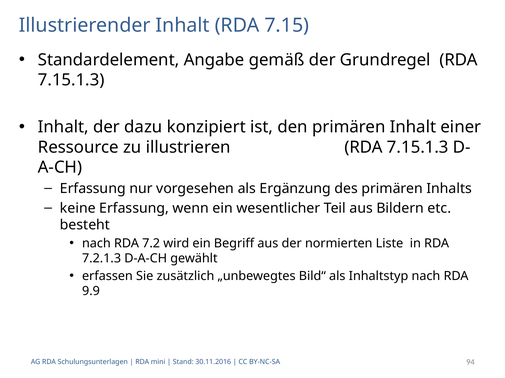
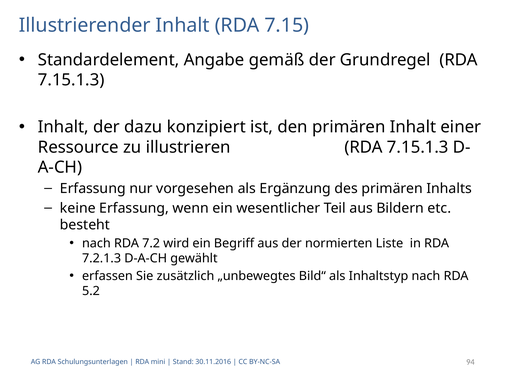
9.9: 9.9 -> 5.2 (91, 292)
